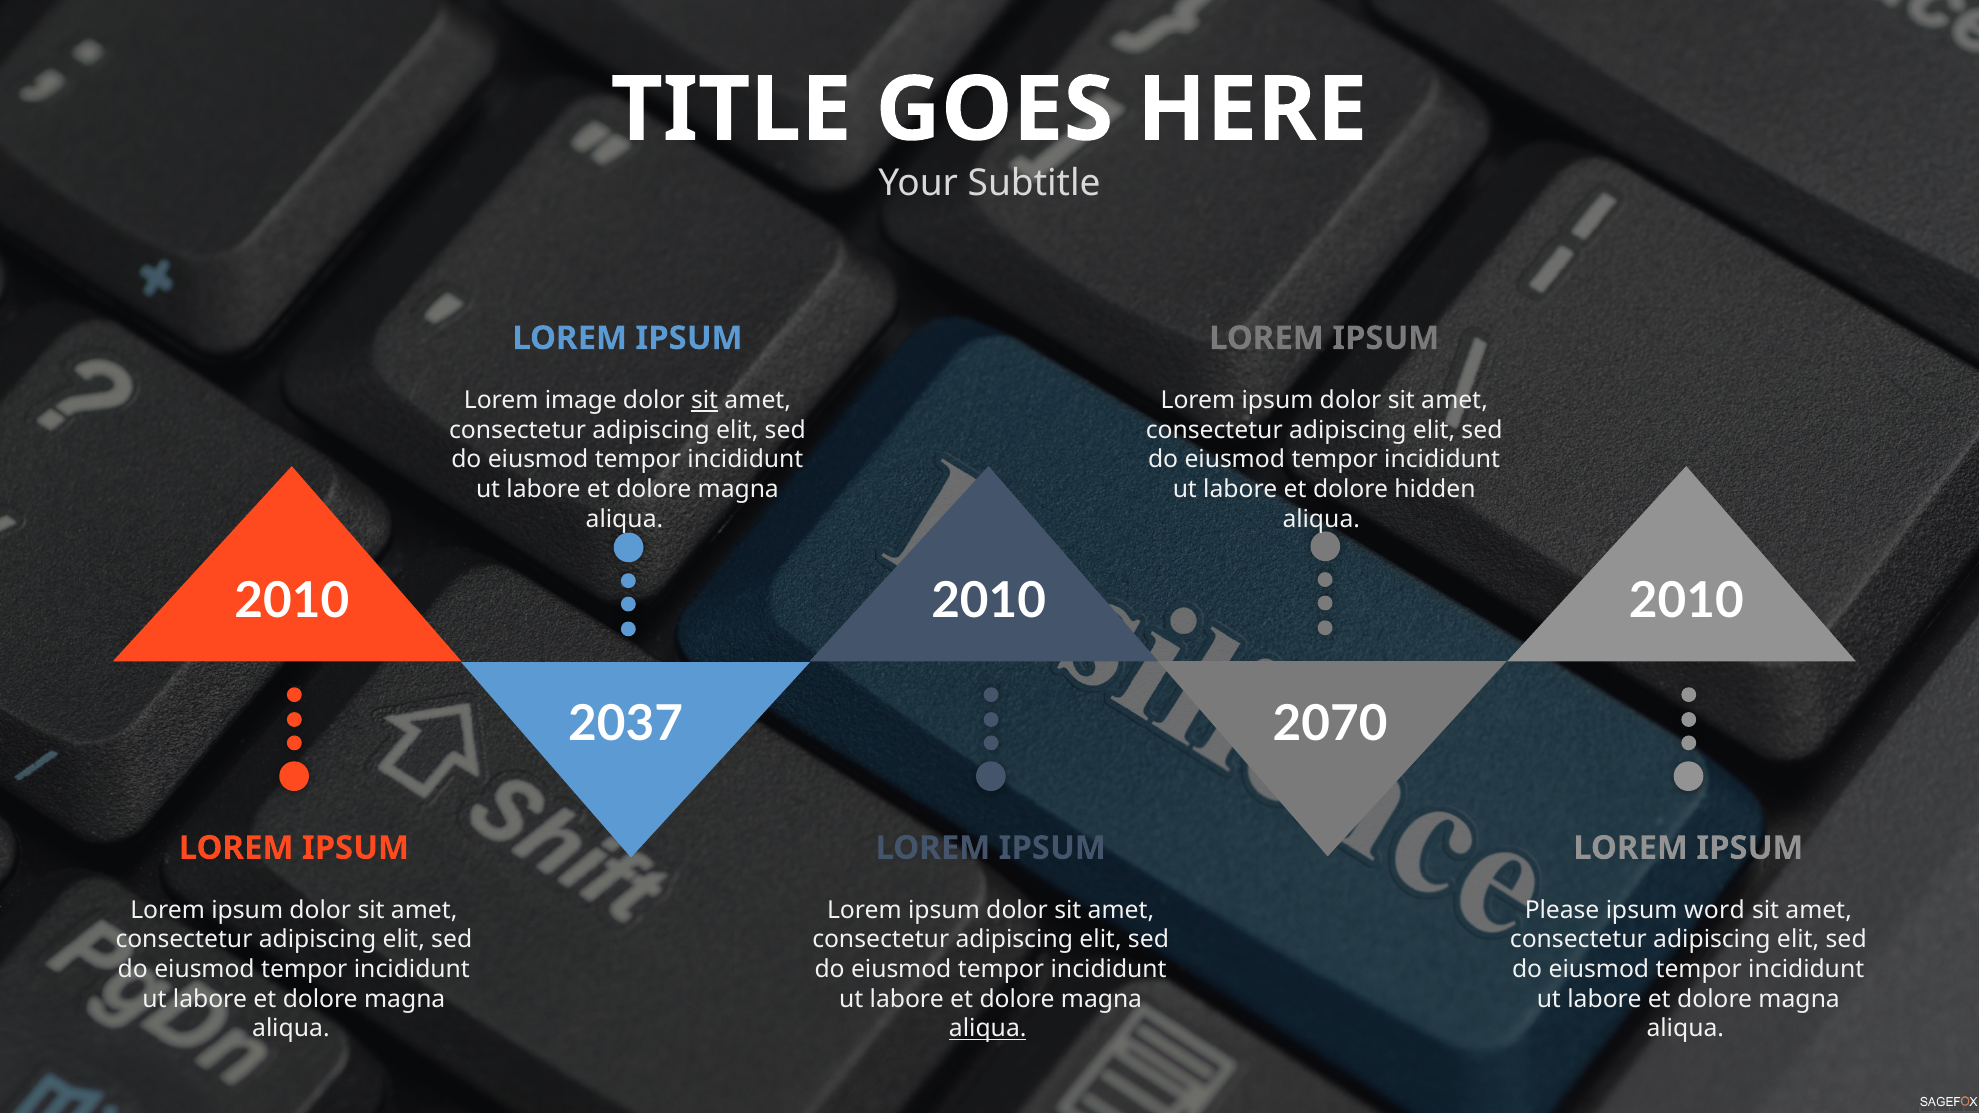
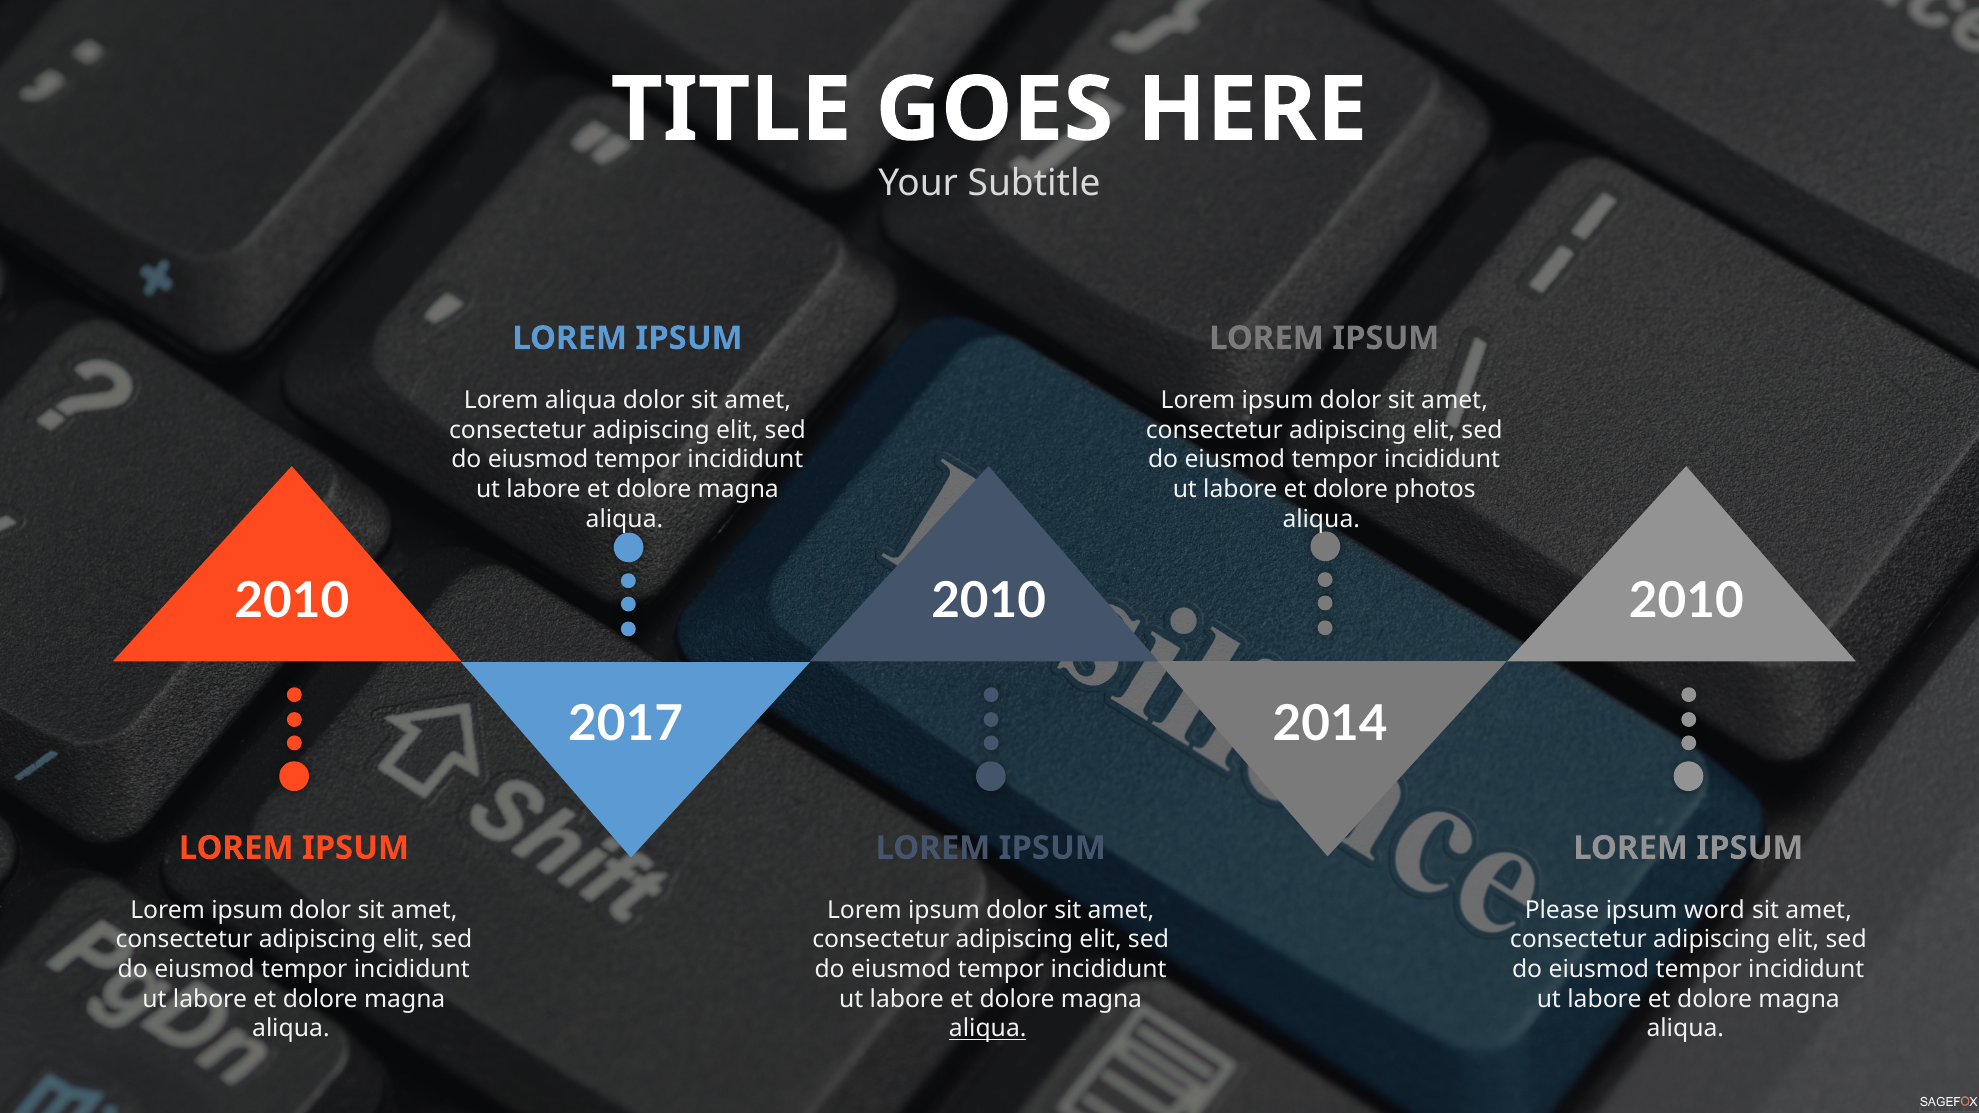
Lorem image: image -> aliqua (581, 400)
sit underline: present -> none (705, 400)
hidden: hidden -> photos (1435, 489)
2037: 2037 -> 2017 (626, 724)
2070: 2070 -> 2014 (1330, 724)
